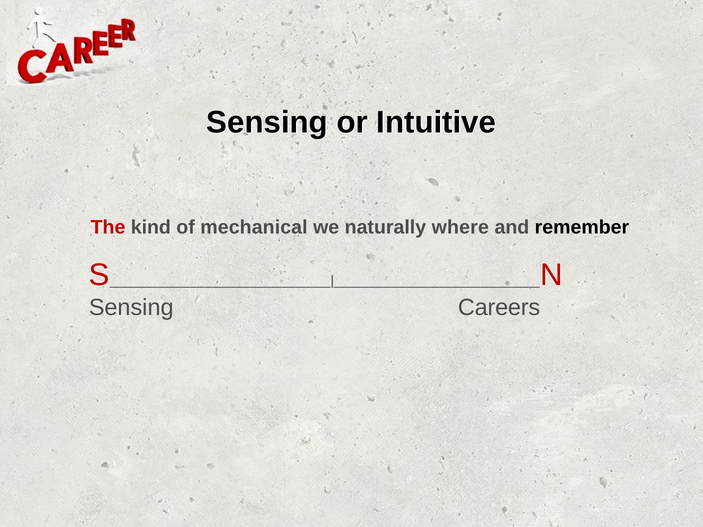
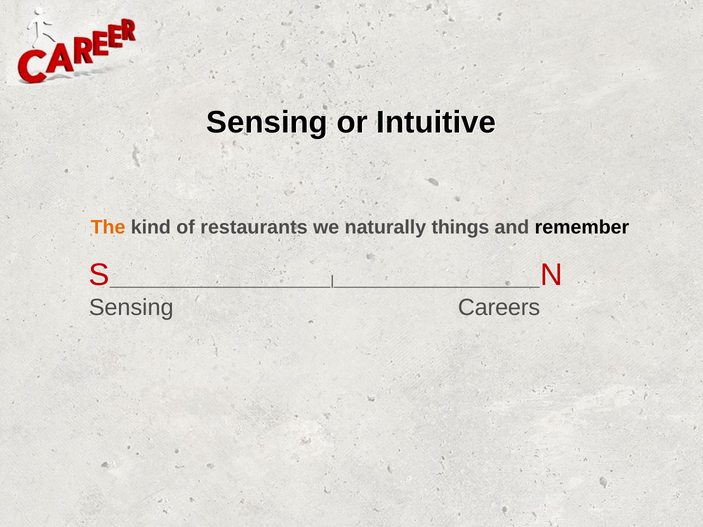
The colour: red -> orange (108, 227)
mechanical: mechanical -> restaurants (254, 227)
where: where -> things (460, 227)
